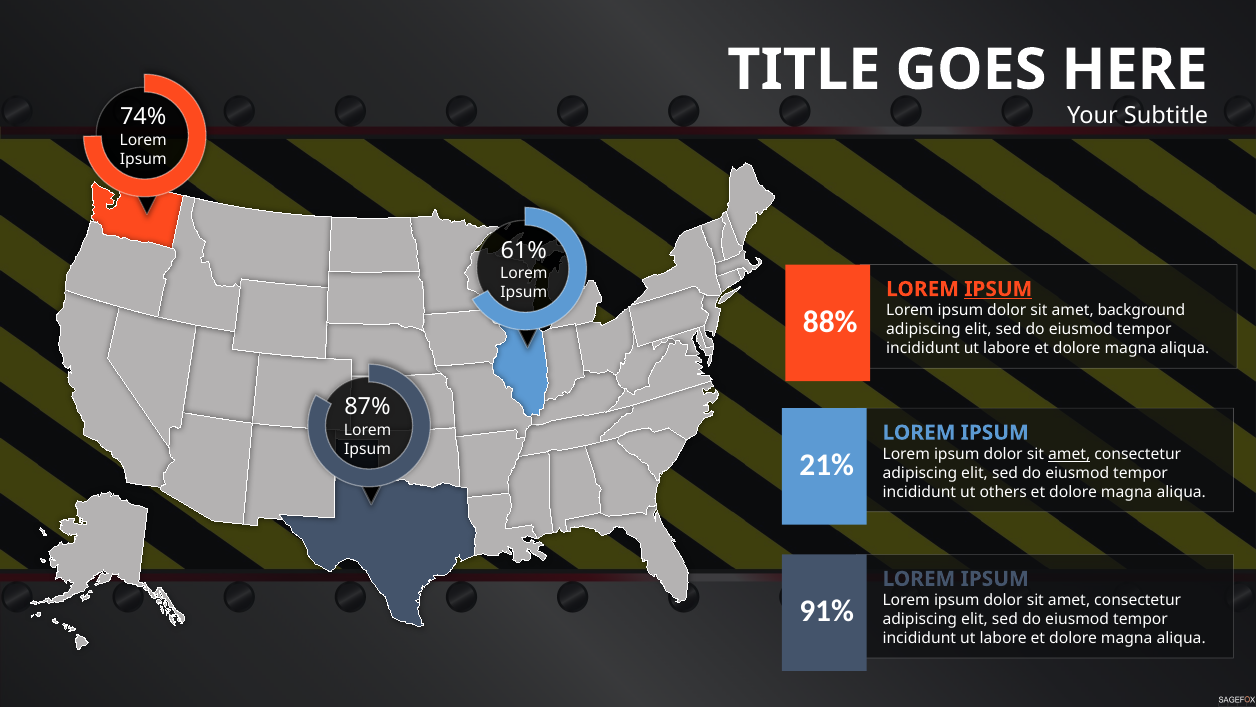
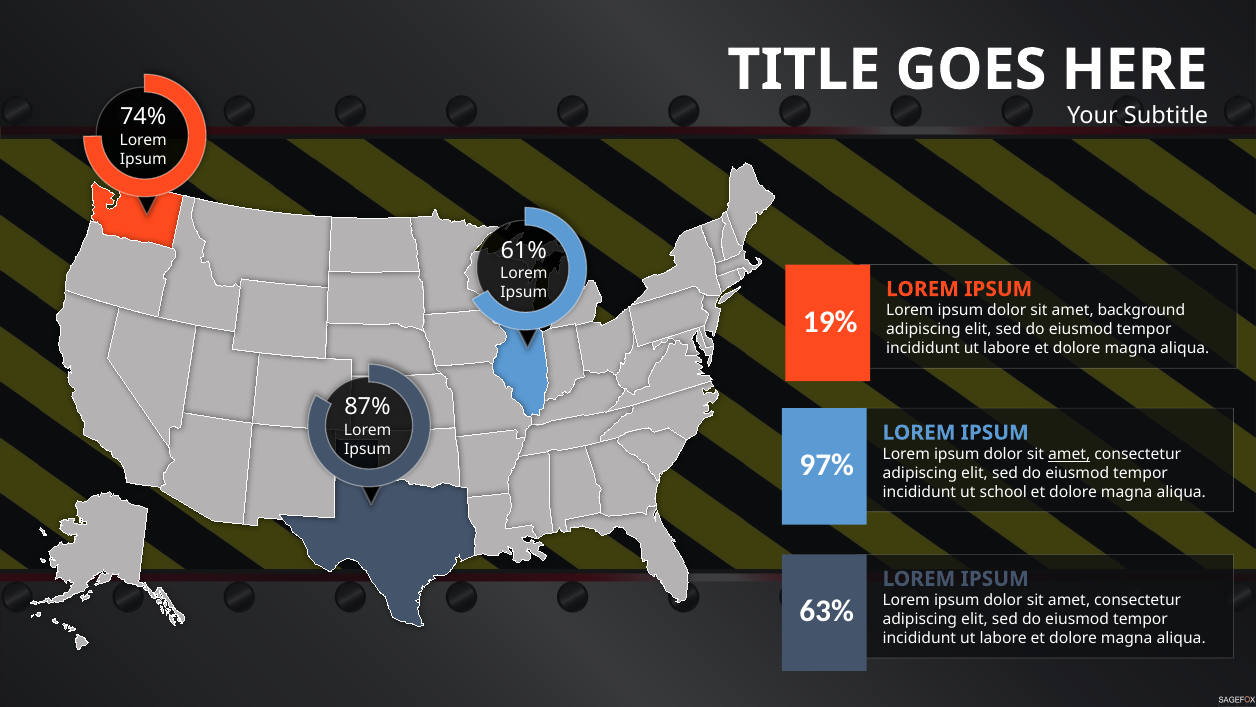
IPSUM underline: present -> none (998, 289)
88%: 88% -> 19% (830, 322)
21%: 21% -> 97% (827, 465)
others: others -> school (1003, 492)
91%: 91% -> 63% (827, 611)
